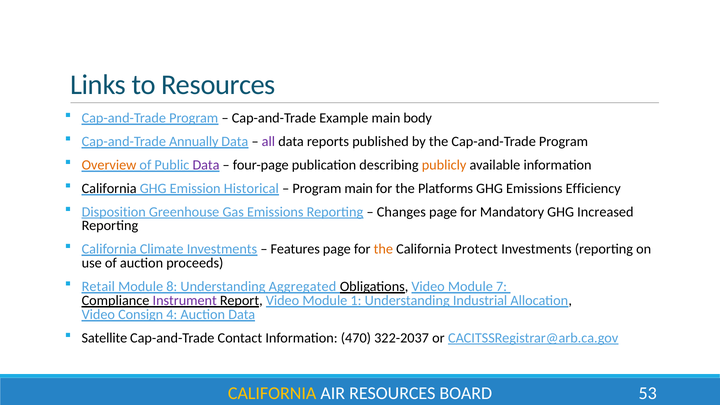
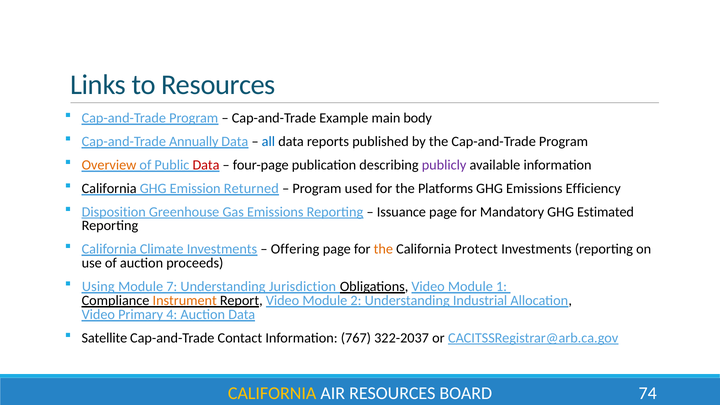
all colour: purple -> blue (268, 142)
Data colour: purple -> red (206, 165)
publicly colour: orange -> purple (444, 165)
Historical: Historical -> Returned (251, 188)
Program main: main -> used (359, 188)
Changes: Changes -> Issuance (401, 212)
Increased: Increased -> Estimated (606, 212)
Features: Features -> Offering (295, 249)
Retail: Retail -> Using (98, 286)
8: 8 -> 7 (172, 286)
Aggregated: Aggregated -> Jurisdiction (302, 286)
7: 7 -> 1 (502, 286)
Instrument colour: purple -> orange (185, 300)
1: 1 -> 2 (356, 300)
Consign: Consign -> Primary (141, 314)
470: 470 -> 767 (356, 338)
53: 53 -> 74 (648, 393)
